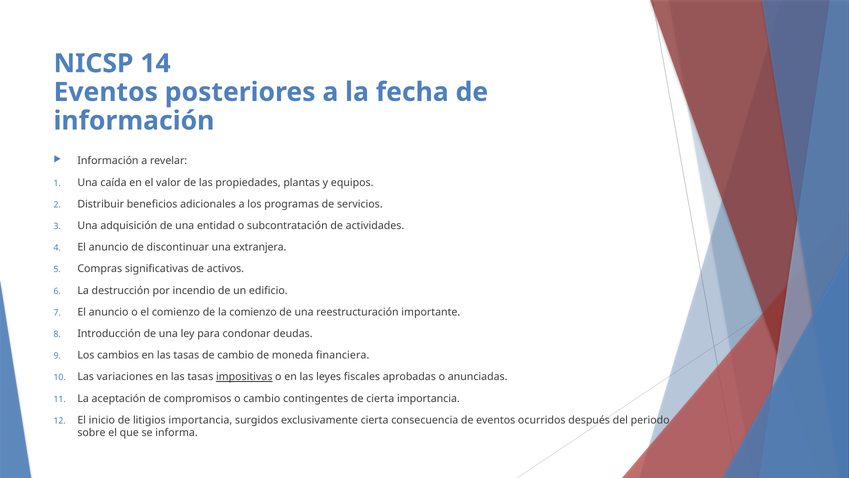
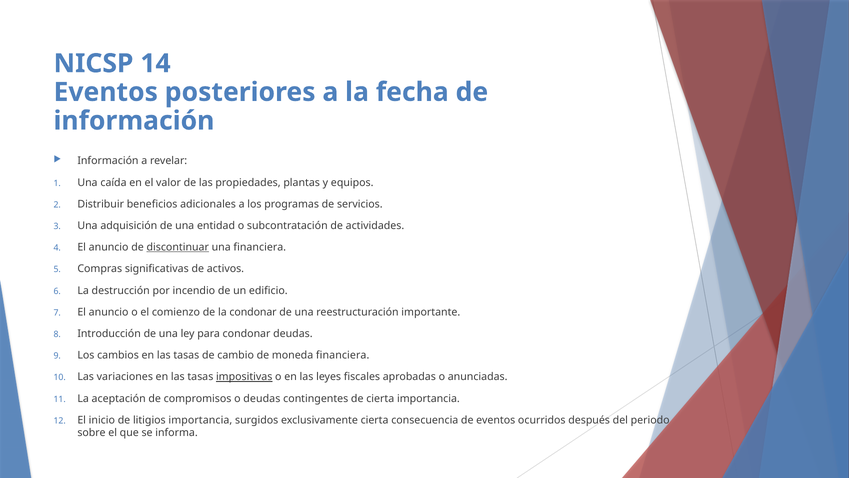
discontinuar underline: none -> present (178, 247)
una extranjera: extranjera -> financiera (260, 247)
la comienzo: comienzo -> condonar (253, 312)
o cambio: cambio -> deudas (262, 398)
